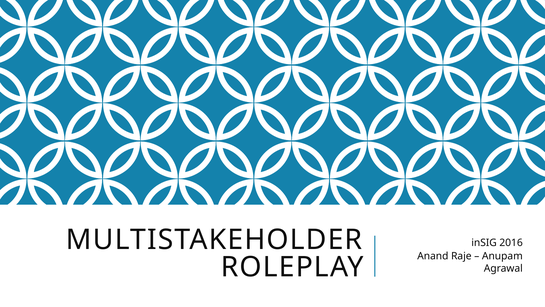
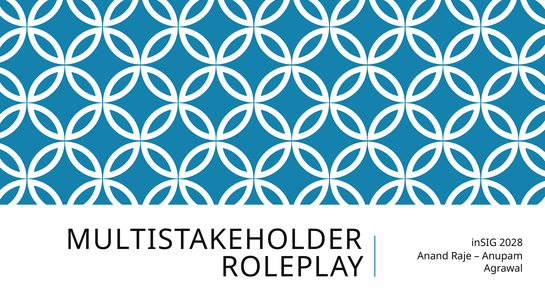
2016: 2016 -> 2028 (511, 242)
